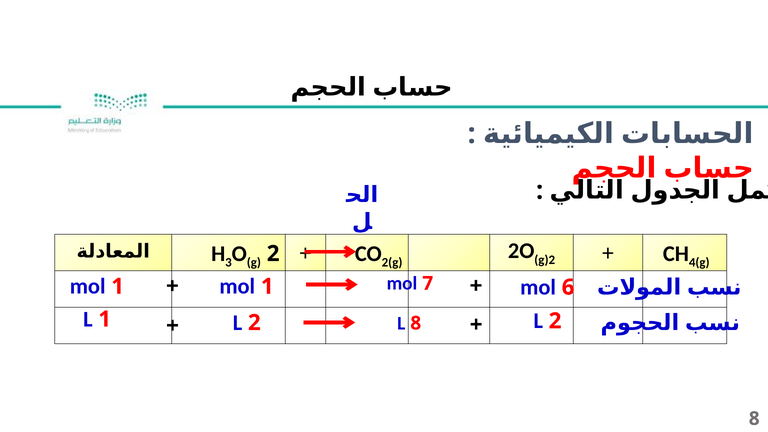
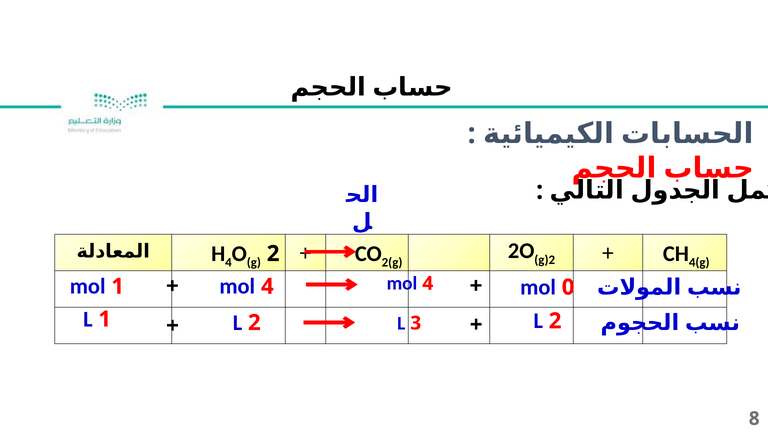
3: 3 -> 4 (228, 262)
6: 6 -> 0 (568, 287)
1: 1 -> 4 (267, 286)
mol 7: 7 -> 4 (428, 283)
L 8: 8 -> 3 (416, 323)
